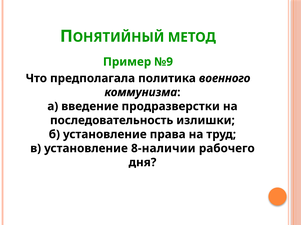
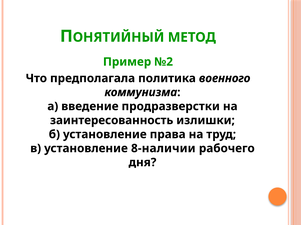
№9: №9 -> №2 (164, 62)
последовательность: последовательность -> заинтересованность (112, 121)
